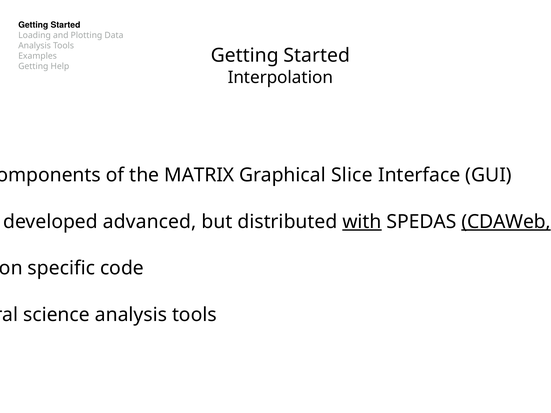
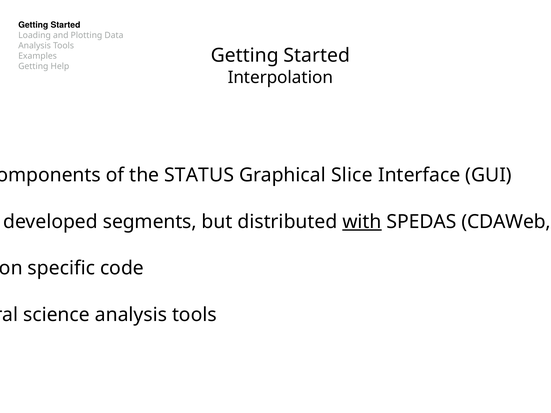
MATRIX: MATRIX -> STATUS (199, 175)
advanced: advanced -> segments (150, 222)
CDAWeb underline: present -> none (506, 222)
